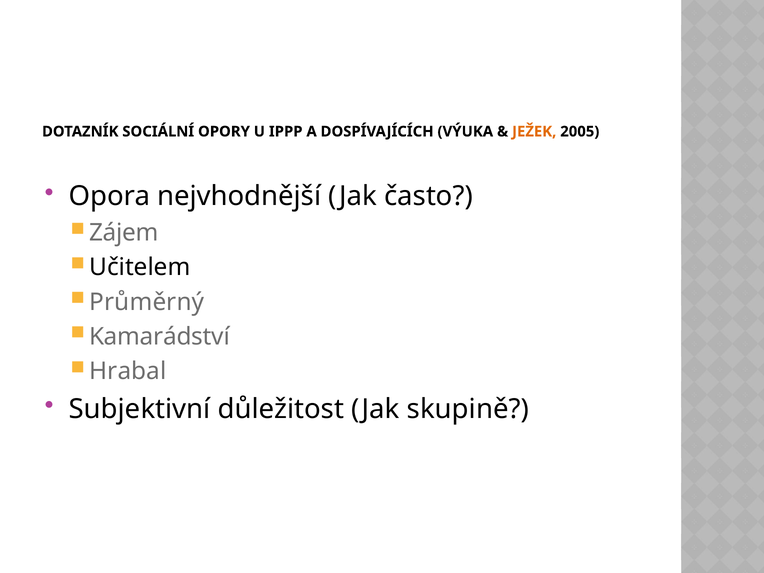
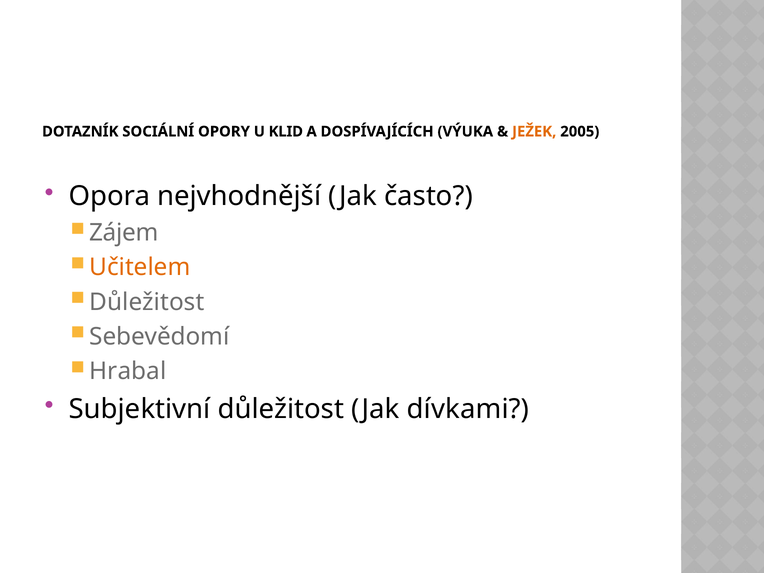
IPPP: IPPP -> KLID (286, 132)
Učitelem colour: black -> orange (140, 267)
Průměrný: Průměrný -> Důležitost (147, 302)
Kamarádství: Kamarádství -> Sebevědomí (159, 337)
skupině: skupině -> dívkami (468, 409)
